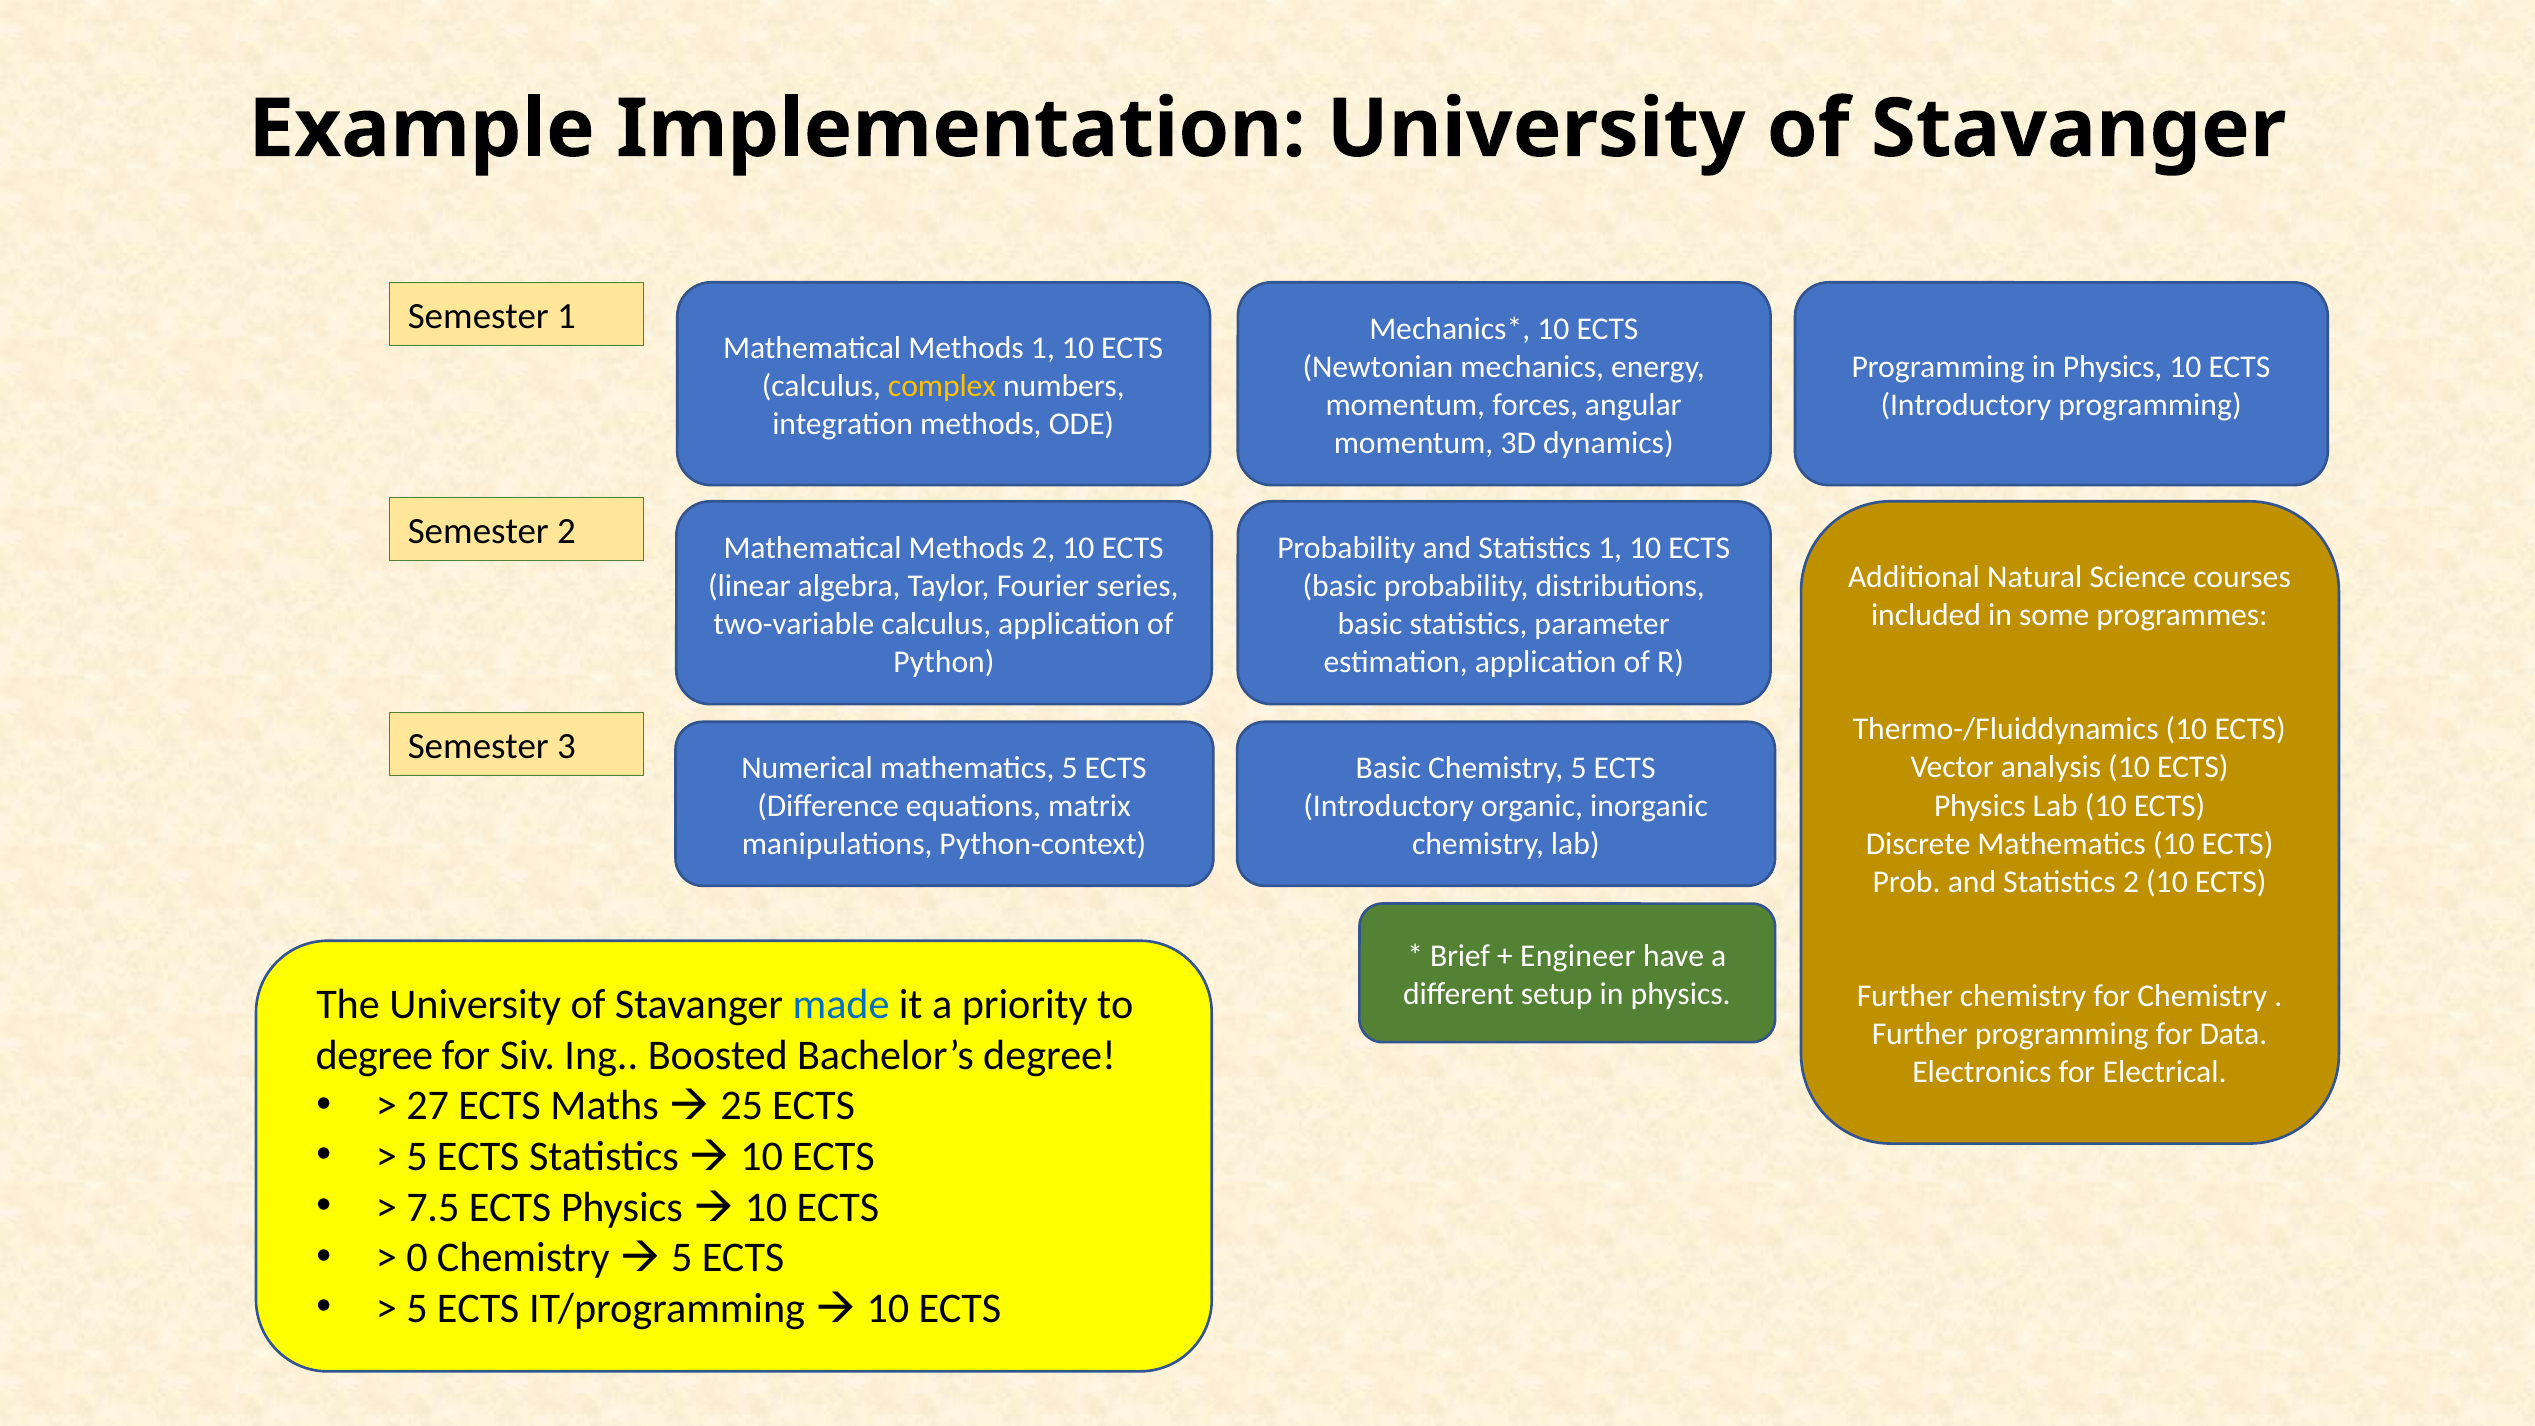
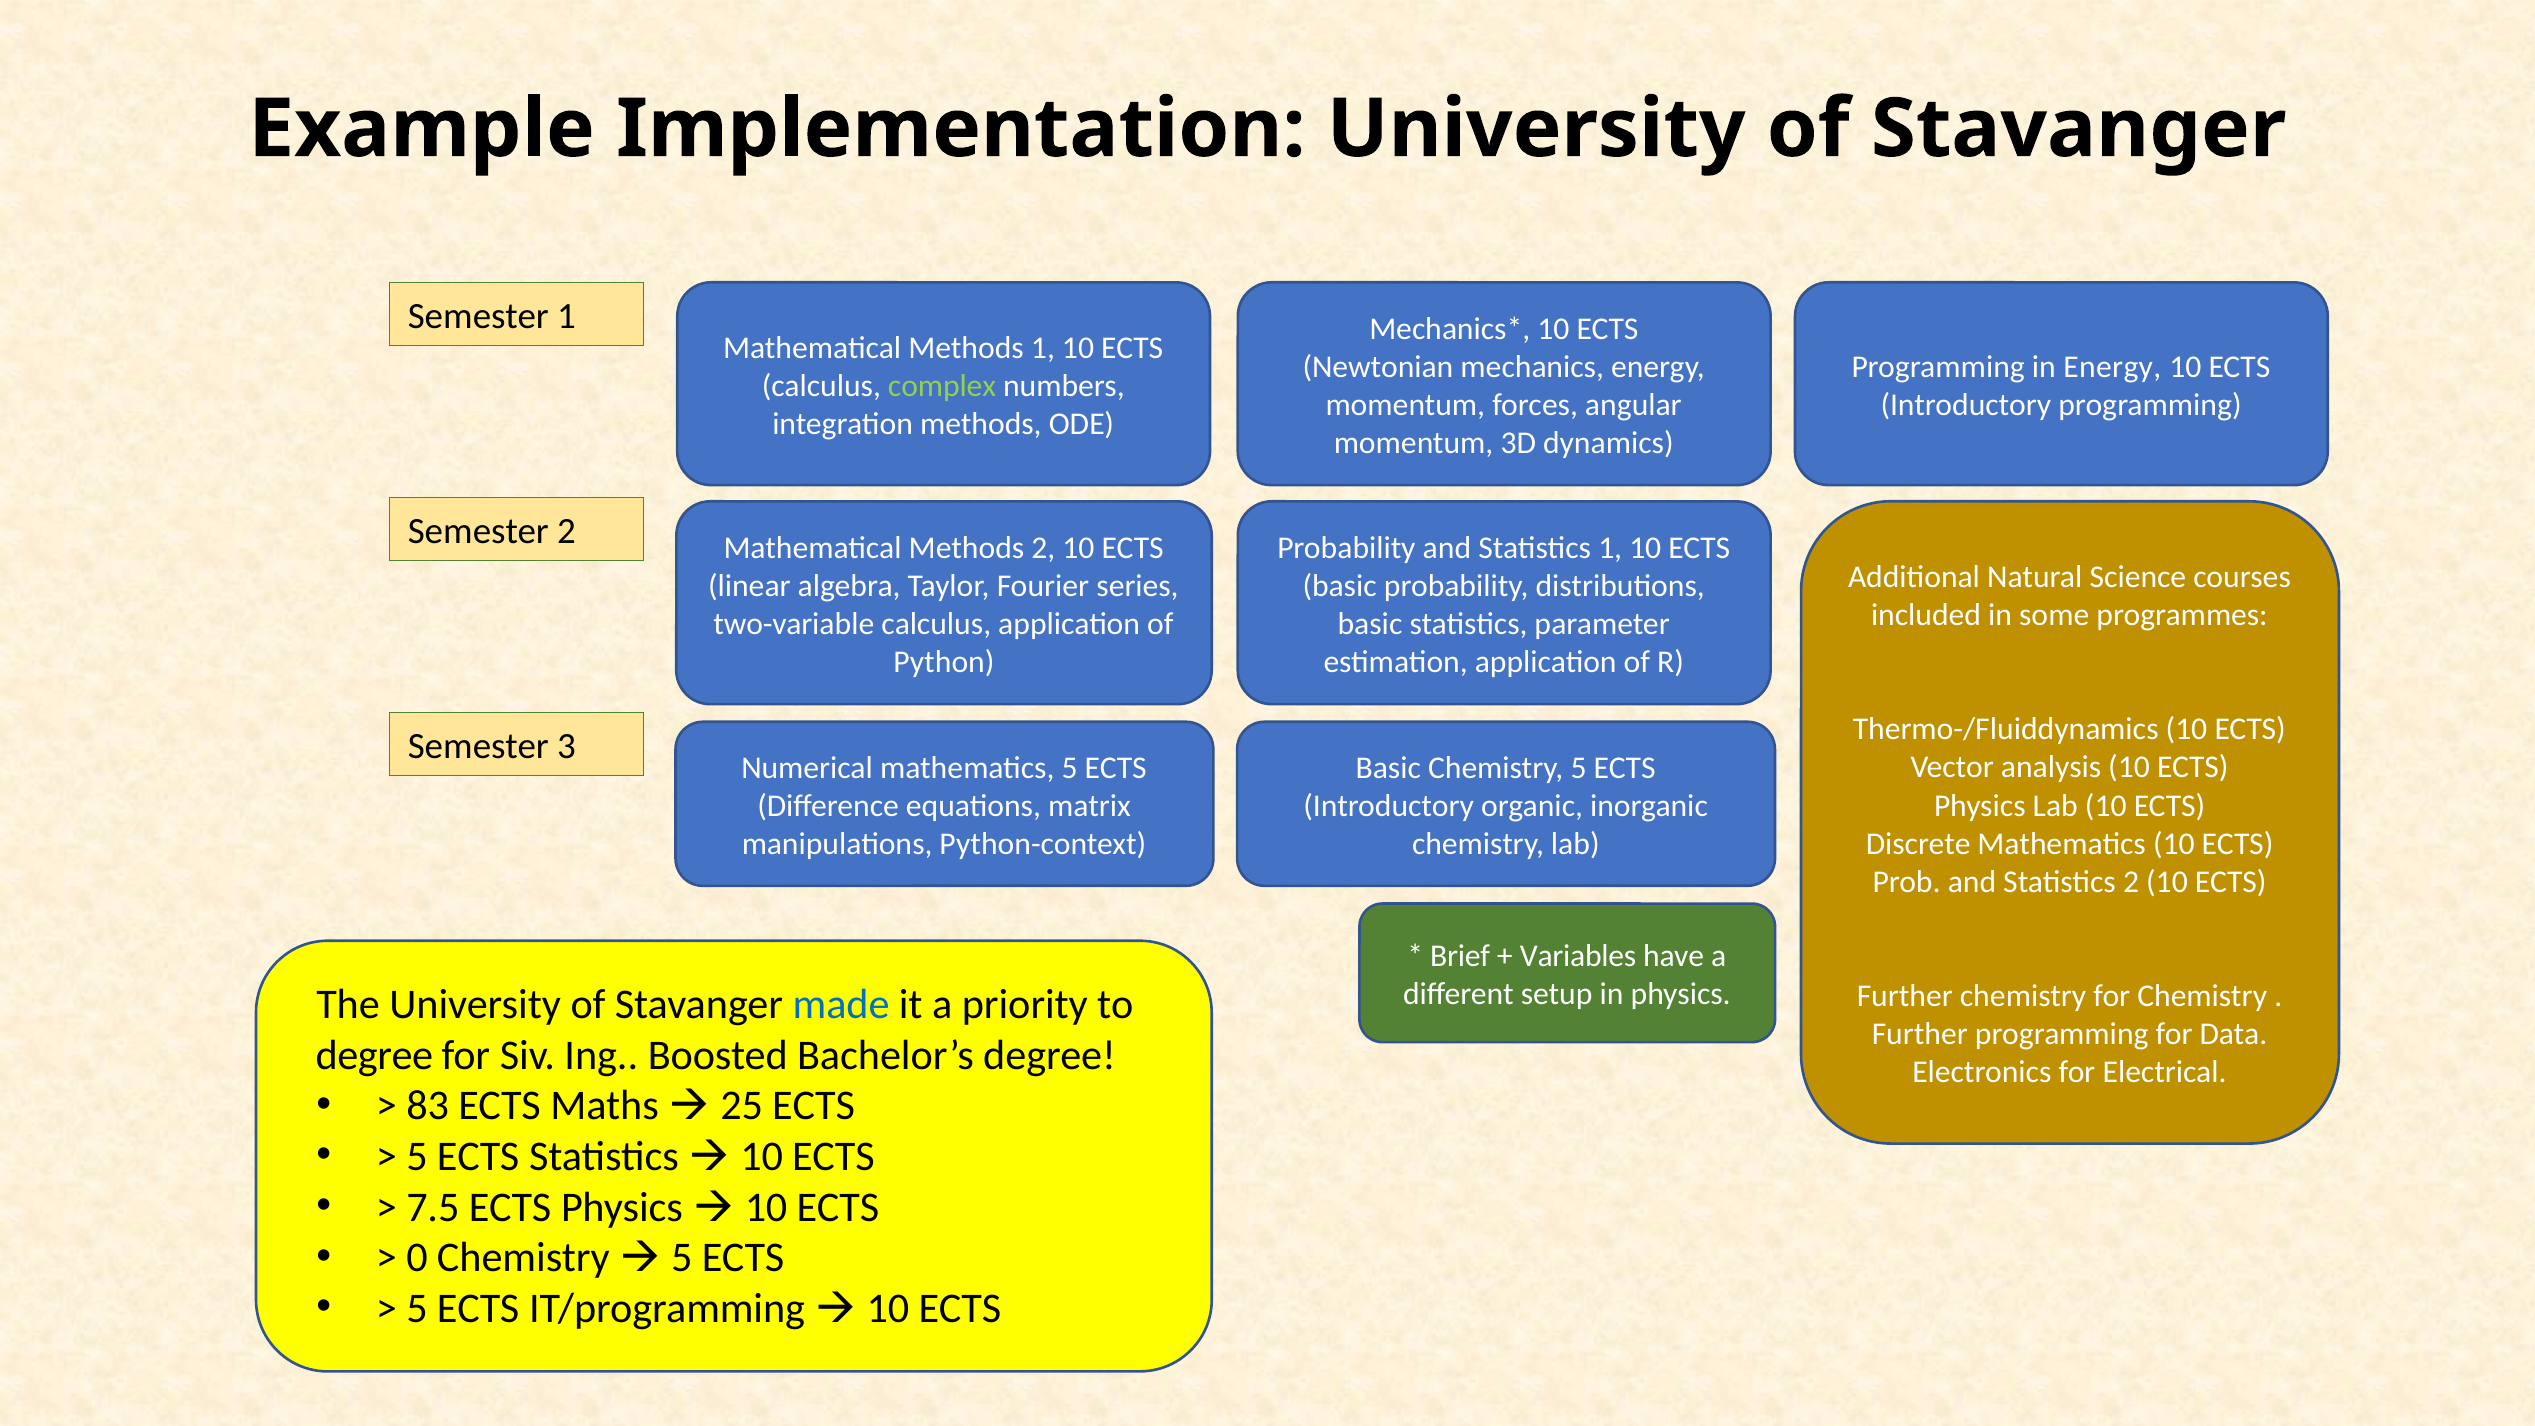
Programming in Physics: Physics -> Energy (2112, 367)
complex colour: yellow -> light green (942, 386)
Engineer: Engineer -> Variables (1578, 956)
27: 27 -> 83 (428, 1106)
